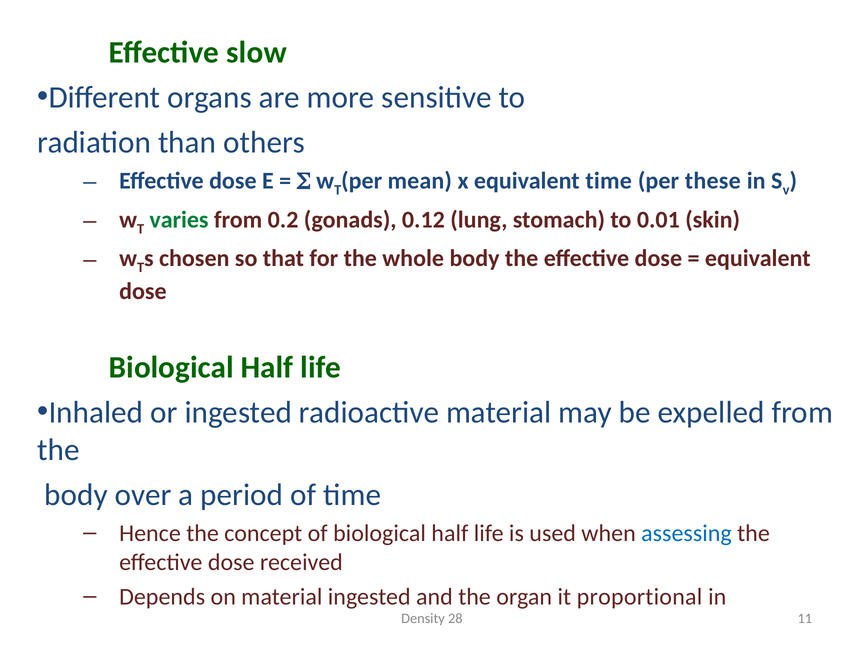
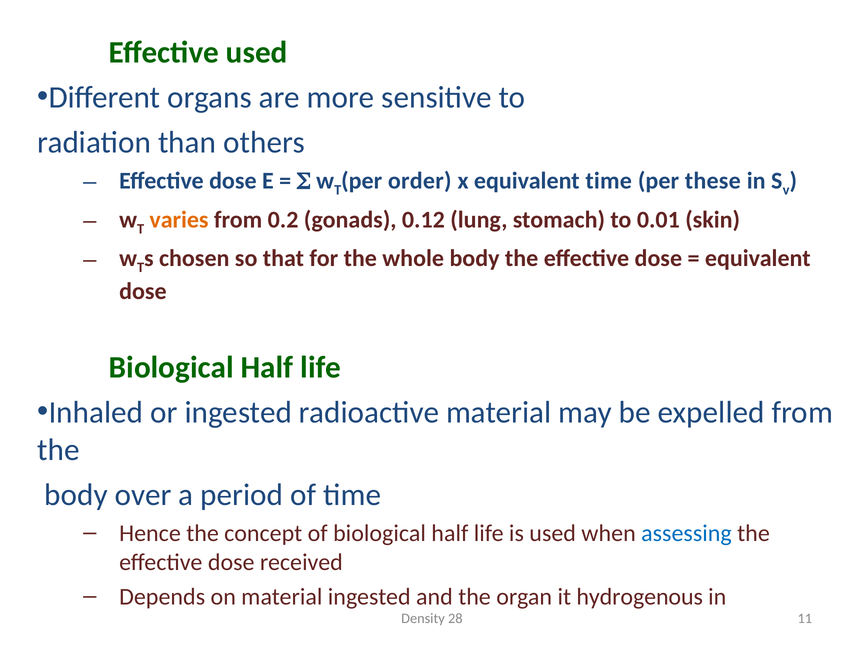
Effective slow: slow -> used (257, 52)
mean: mean -> order (420, 181)
varies colour: green -> orange (179, 220)
proportional: proportional -> hydrogenous (640, 597)
